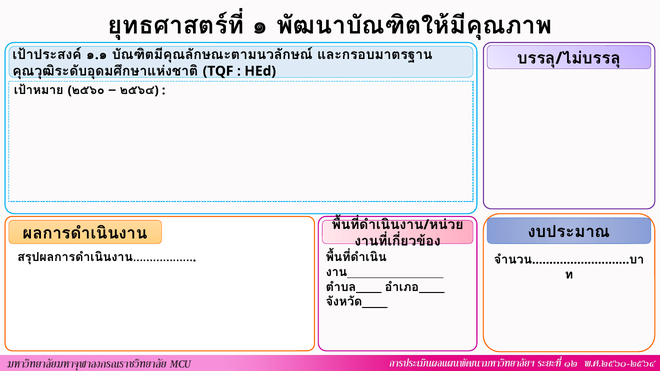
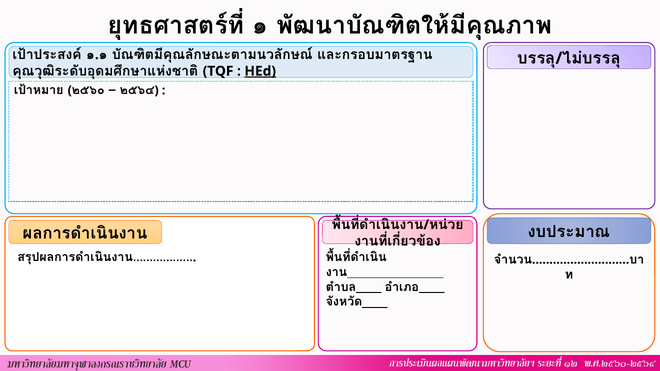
HEd underline: none -> present (260, 71)
